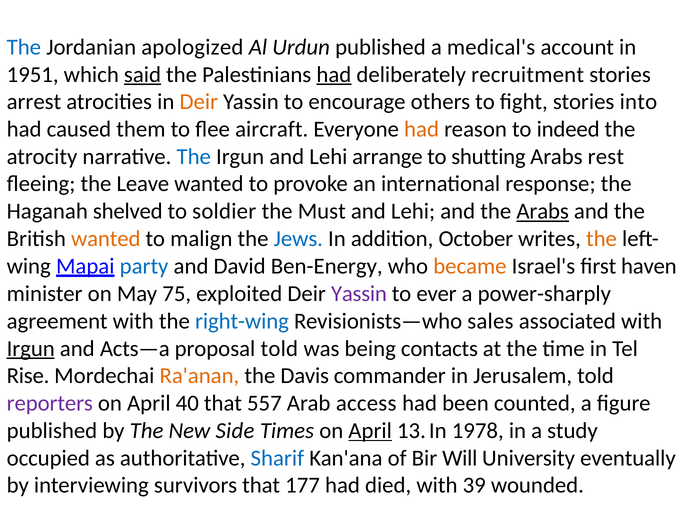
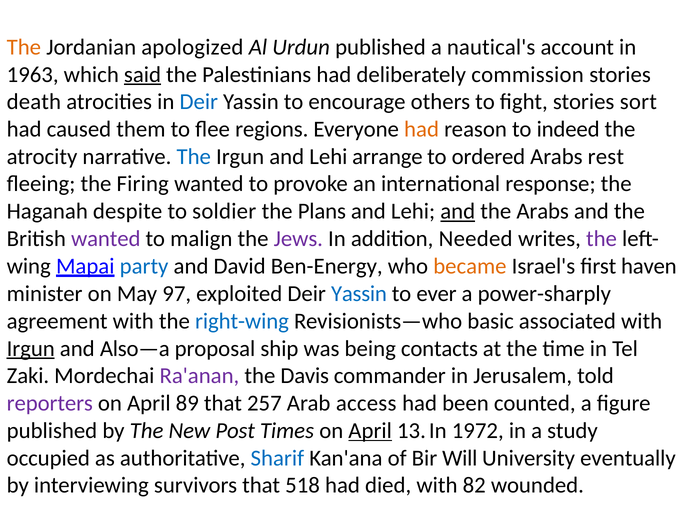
The colour: blue -> orange (24, 47)
medical's: medical's -> nautical's (491, 47)
1951: 1951 -> 1963 (33, 74)
had underline: present -> none (334, 74)
recruitment: recruitment -> commission (528, 74)
arrest: arrest -> death (34, 102)
Deir colour: orange -> blue (199, 102)
into: into -> sort (638, 102)
aircraft: aircraft -> regions (272, 129)
shutting: shutting -> ordered (488, 157)
Leave: Leave -> Firing (143, 184)
shelved: shelved -> despite (128, 211)
Must: Must -> Plans (322, 211)
and underline: none -> present (458, 211)
Arabs underline: present -> none (543, 211)
wanted colour: orange -> purple (106, 239)
Jews colour: blue -> purple (298, 239)
October: October -> Needed (476, 239)
the colour: orange -> purple (601, 239)
75: 75 -> 97 (177, 294)
Yassin colour: purple -> blue (359, 294)
sales: sales -> basic (491, 321)
Acts—a: Acts—a -> Also—a (135, 349)
proposal told: told -> ship (279, 349)
Rise: Rise -> Zaki (28, 376)
Ra'anan colour: orange -> purple (199, 376)
40: 40 -> 89 (187, 403)
557: 557 -> 257 (264, 403)
Side: Side -> Post (235, 431)
1978: 1978 -> 1972 (478, 431)
177: 177 -> 518 (303, 485)
39: 39 -> 82 (474, 485)
